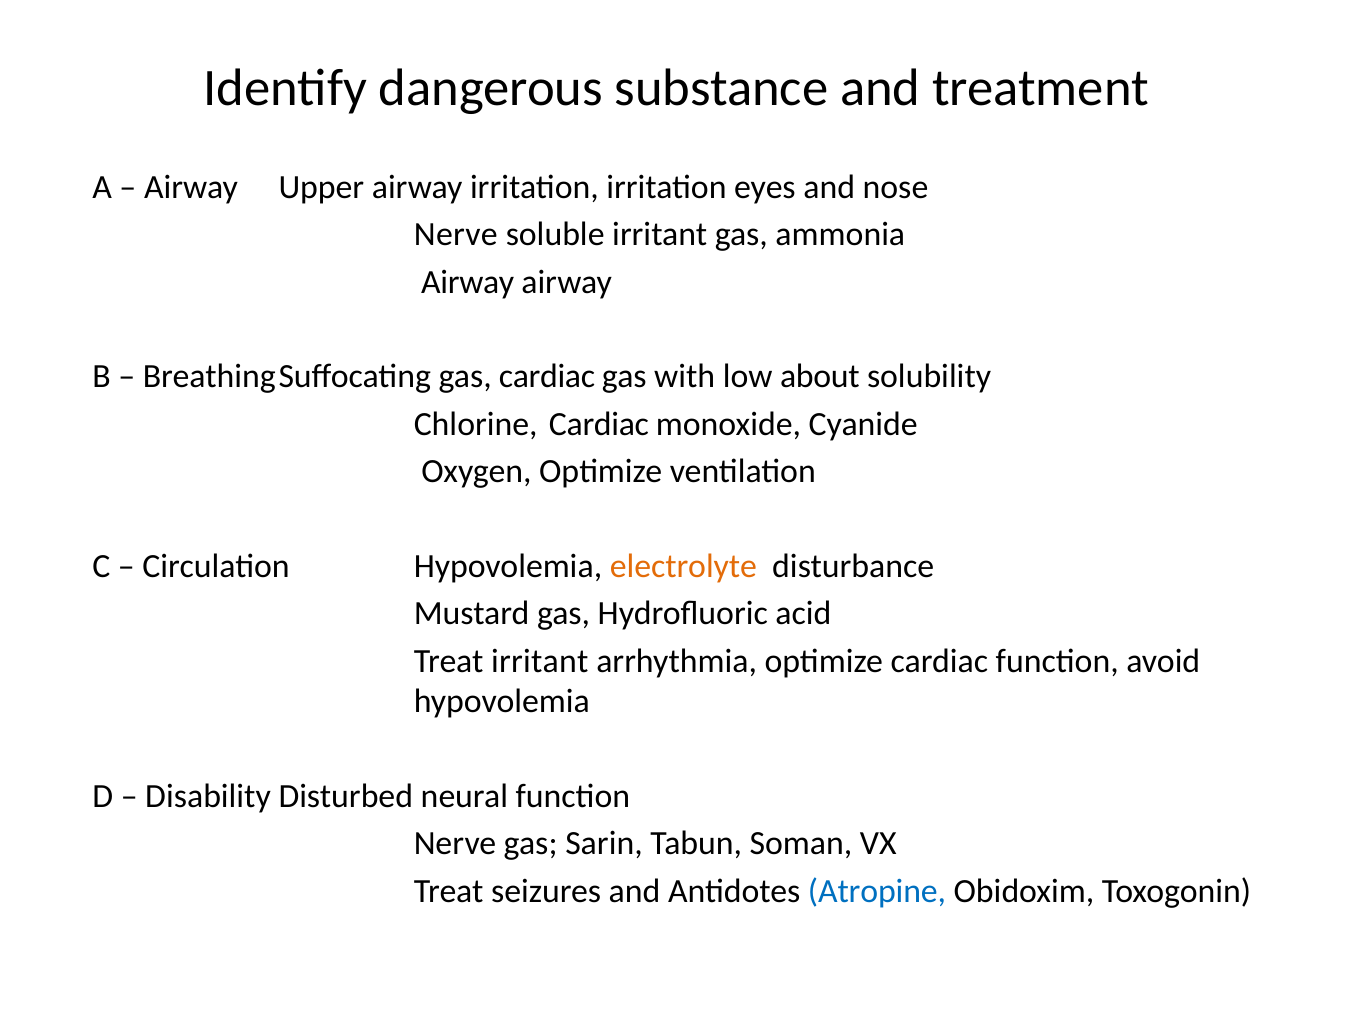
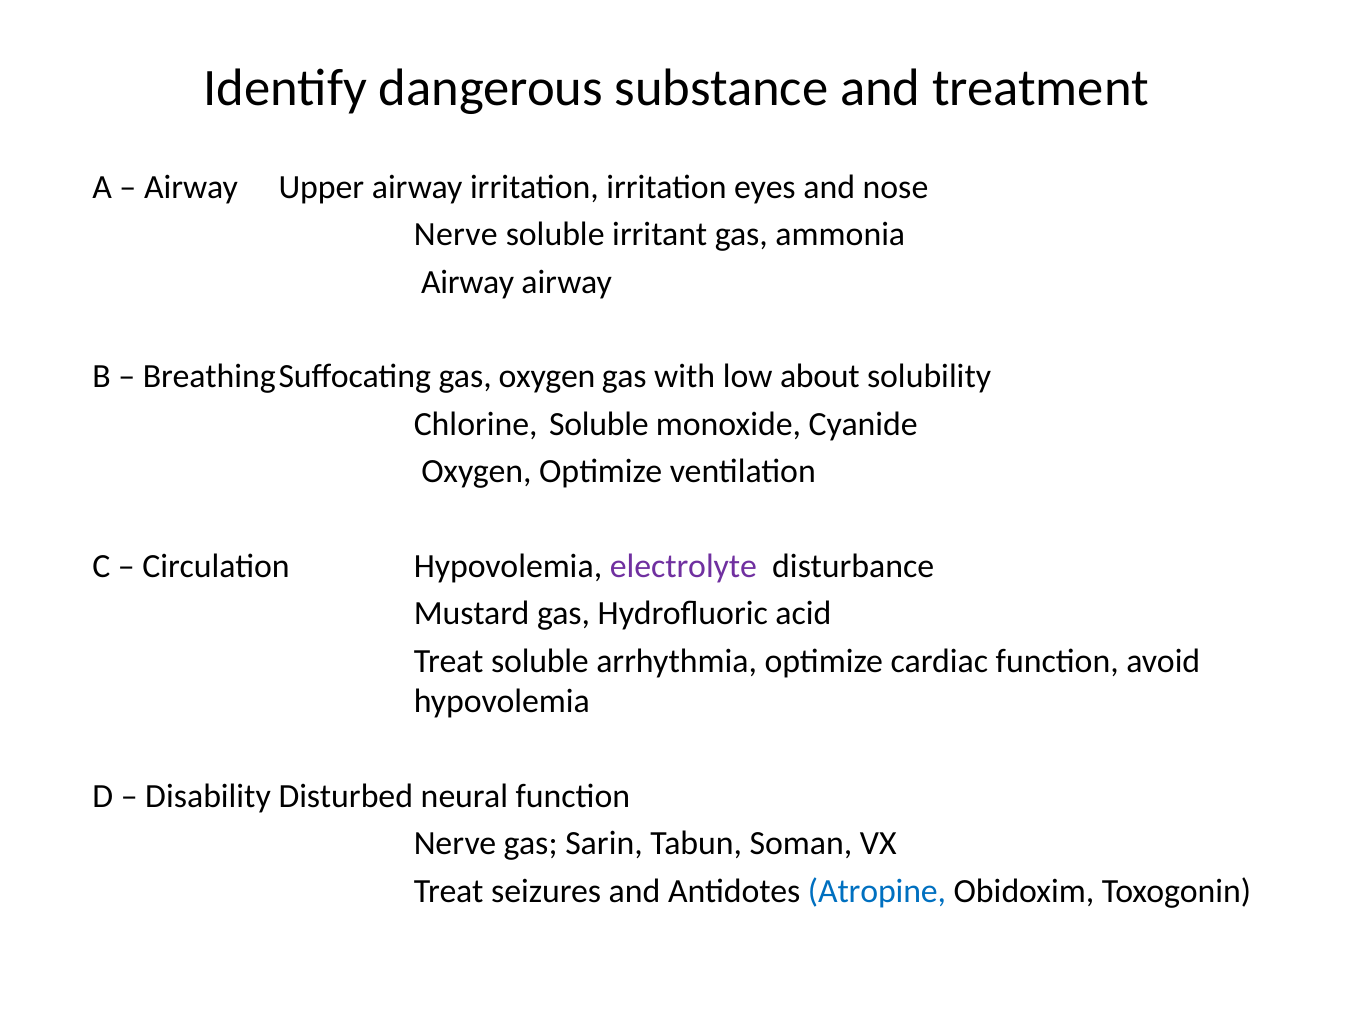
gas cardiac: cardiac -> oxygen (547, 377)
Chlorine Cardiac: Cardiac -> Soluble (599, 424)
electrolyte colour: orange -> purple (683, 566)
Treat irritant: irritant -> soluble (540, 661)
